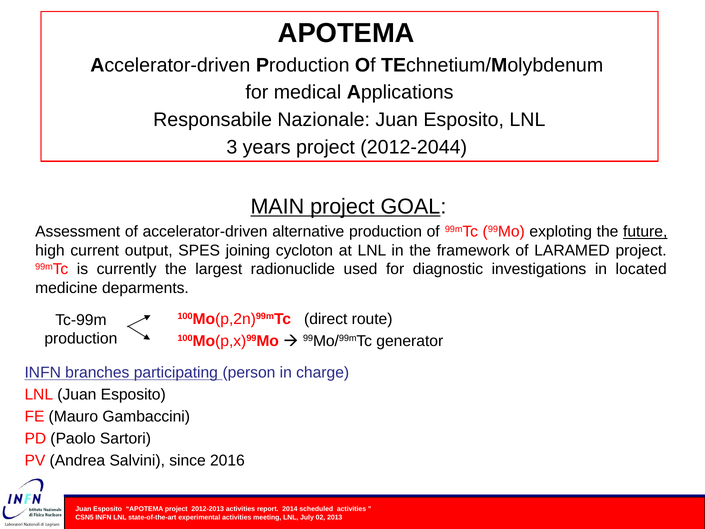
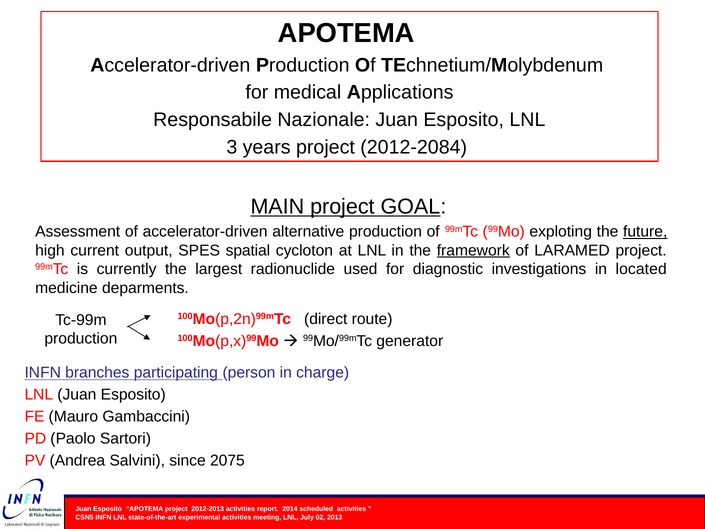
2012-2044: 2012-2044 -> 2012-2084 (414, 147)
joining: joining -> spatial (248, 250)
framework underline: none -> present (473, 250)
2016: 2016 -> 2075 (227, 460)
